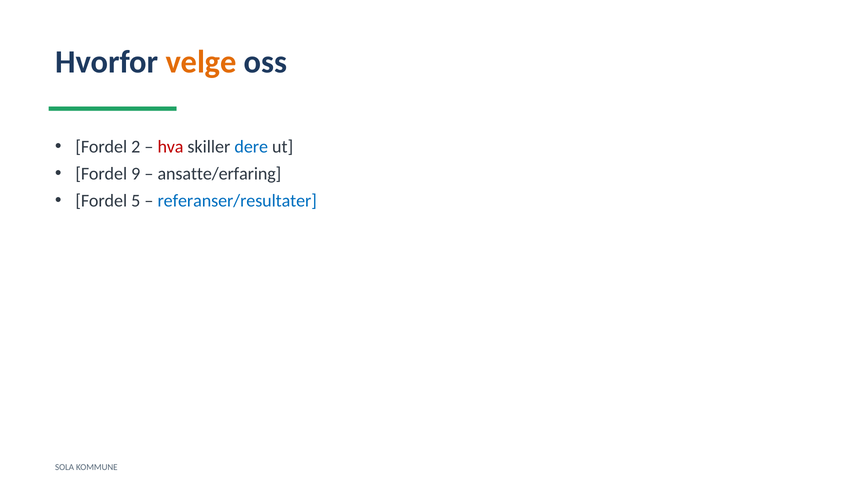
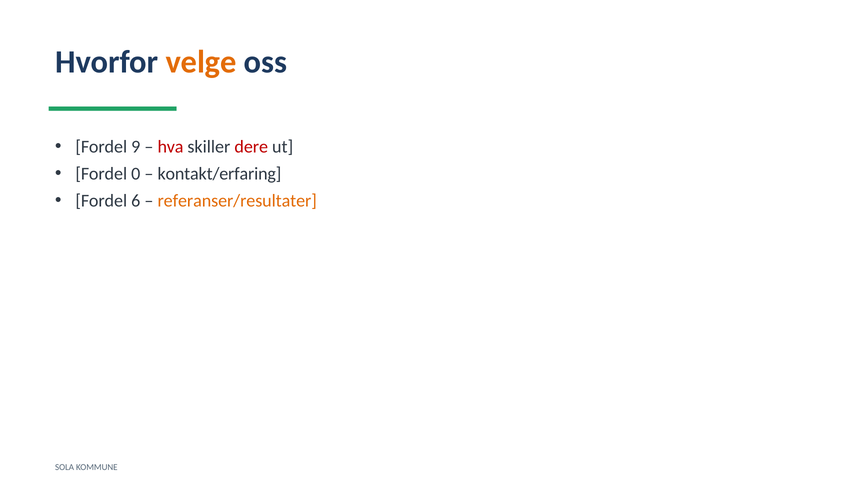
2: 2 -> 9 (136, 147)
dere colour: blue -> red (251, 147)
9: 9 -> 0 (136, 174)
ansatte/erfaring: ansatte/erfaring -> kontakt/erfaring (219, 174)
5: 5 -> 6 (136, 201)
referanser/resultater colour: blue -> orange (237, 201)
